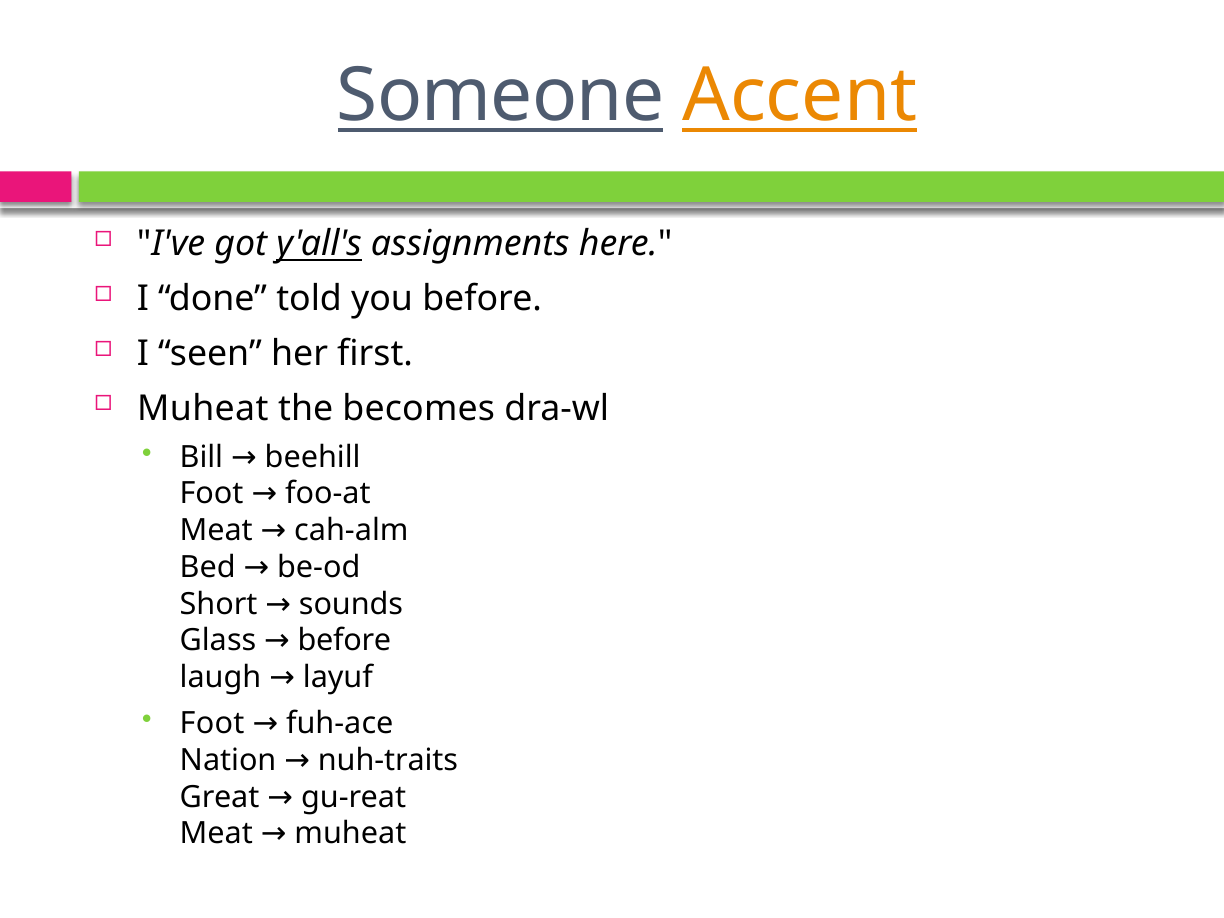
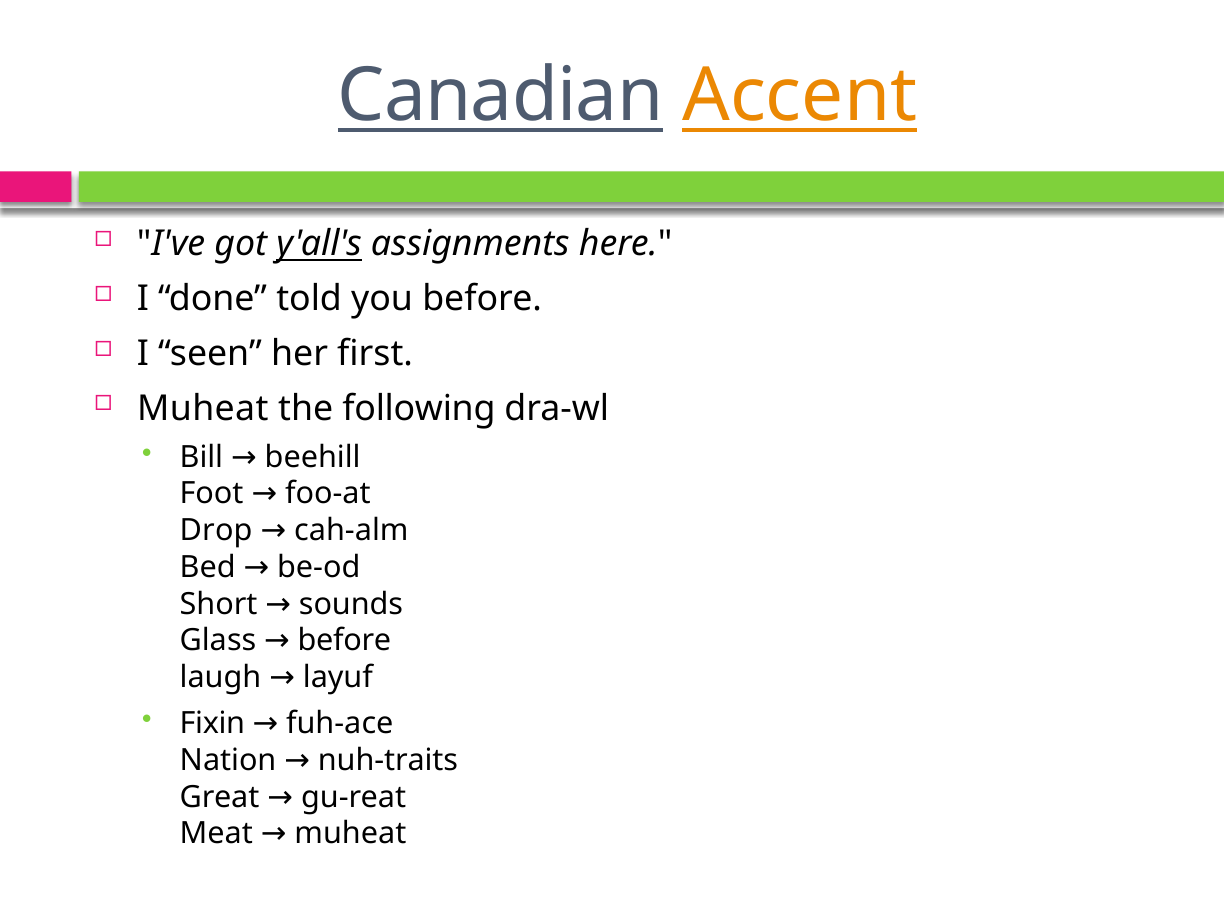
Someone: Someone -> Canadian (501, 96)
becomes: becomes -> following (419, 408)
Meat: Meat -> Drop (216, 531)
Foot: Foot -> Fixin (212, 724)
